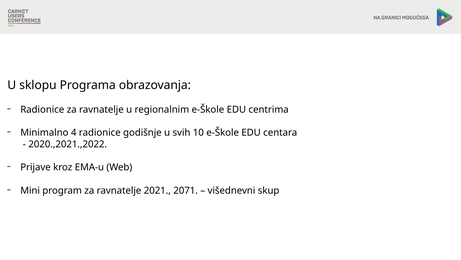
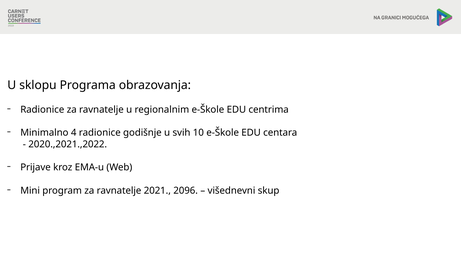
2071: 2071 -> 2096 (186, 190)
